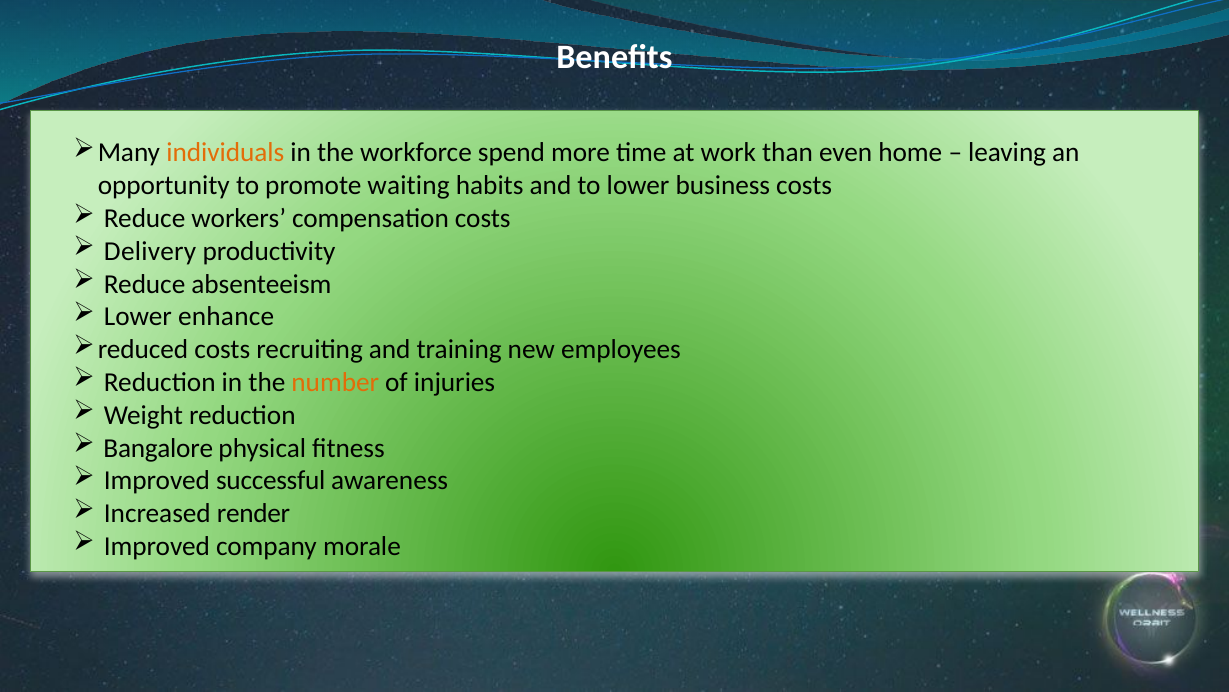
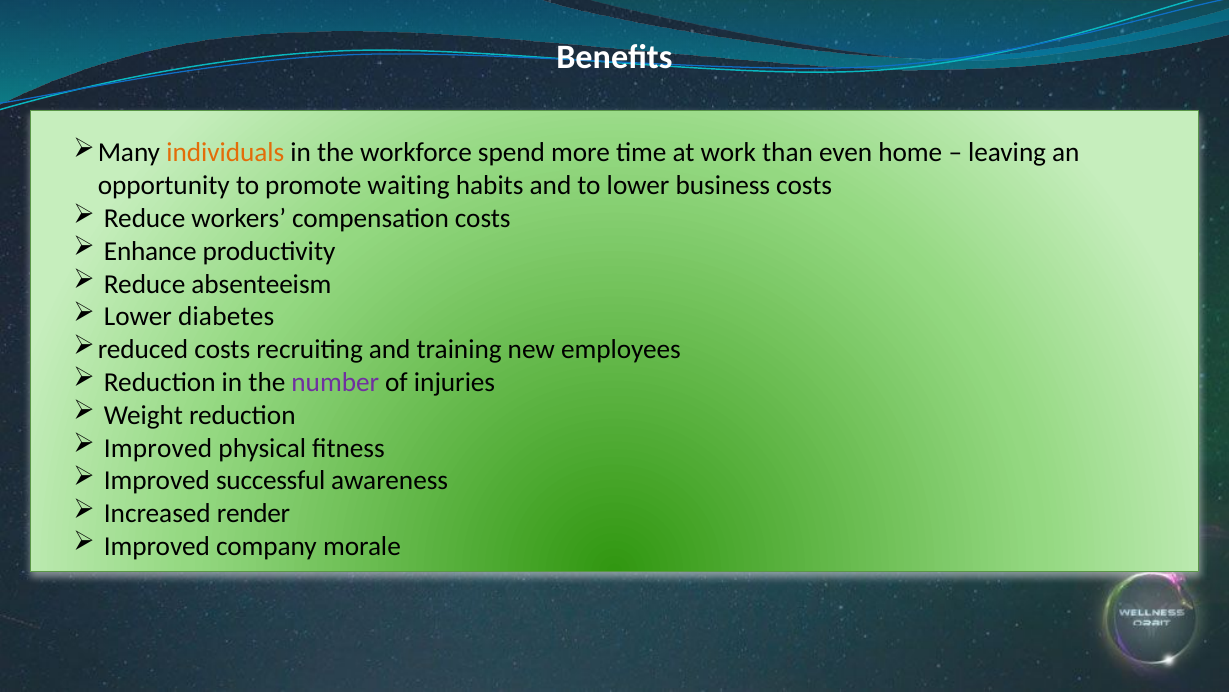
Delivery: Delivery -> Enhance (150, 251)
enhance: enhance -> diabetes (226, 317)
number colour: orange -> purple (335, 382)
Bangalore: Bangalore -> Improved (158, 448)
